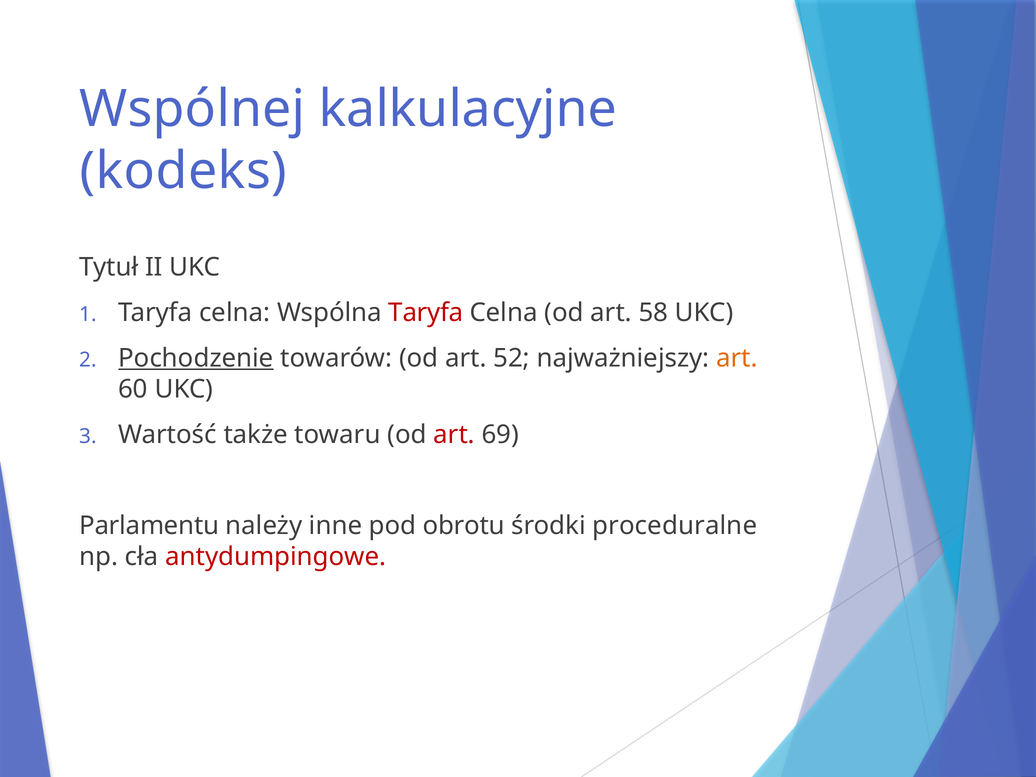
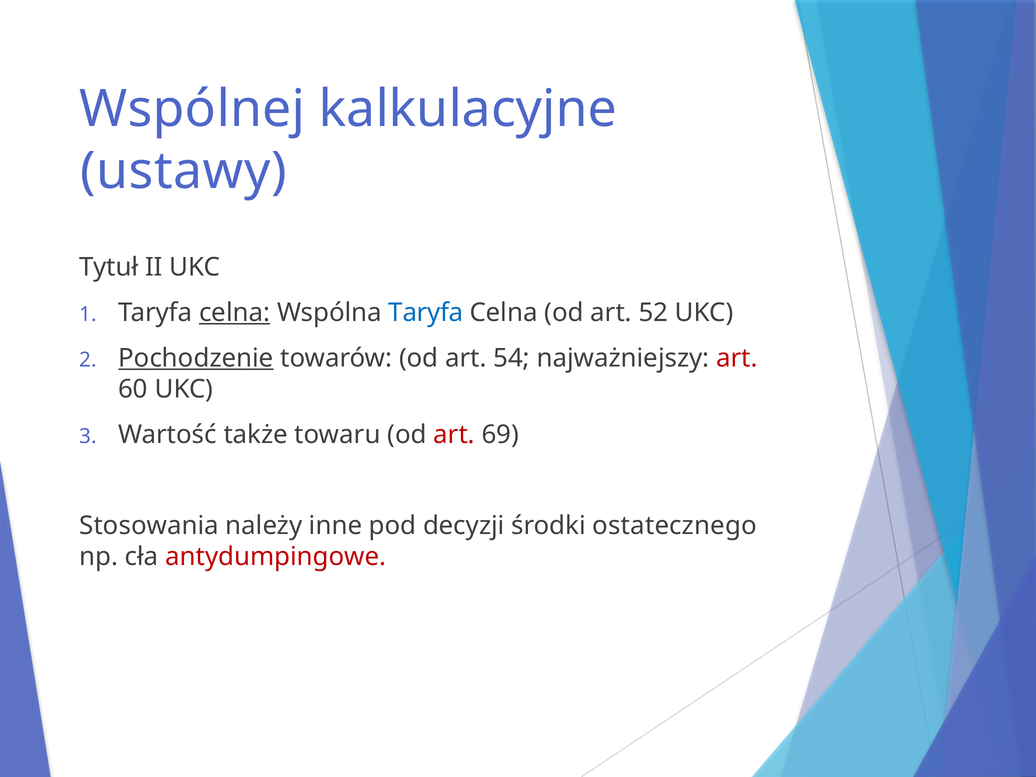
kodeks: kodeks -> ustawy (183, 171)
celna underline: none -> present (235, 313)
Taryfa colour: red -> blue (426, 313)
58: 58 -> 52 (653, 313)
52: 52 -> 54 (512, 358)
art colour: orange -> red (737, 358)
Parlamentu: Parlamentu -> Stosowania (149, 526)
obrotu: obrotu -> decyzji (464, 526)
proceduralne: proceduralne -> ostatecznego (675, 526)
